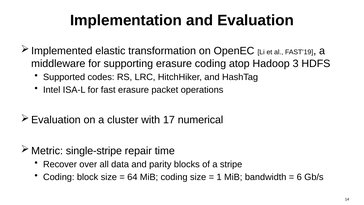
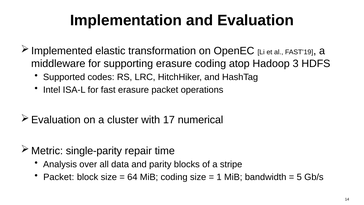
single-stripe: single-stripe -> single-parity (94, 151)
Recover: Recover -> Analysis (60, 164)
Coding: Coding -> Packet (59, 177)
6: 6 -> 5 (299, 177)
